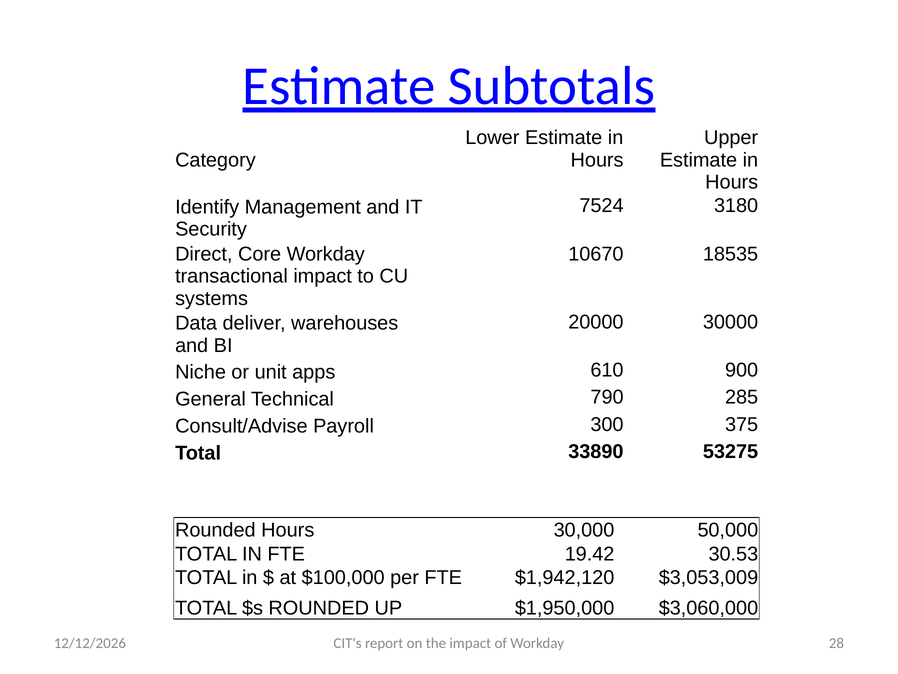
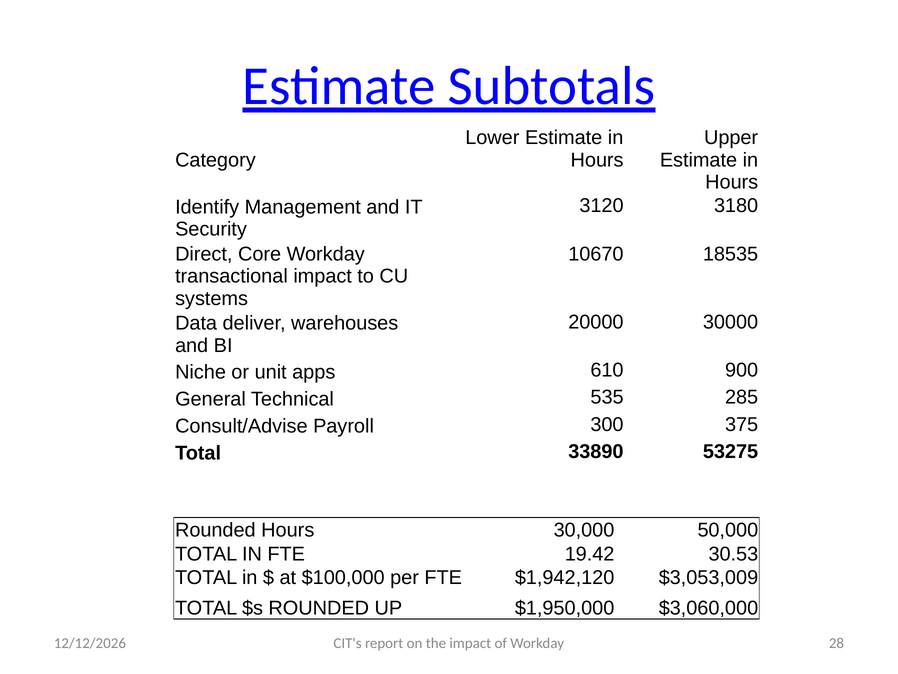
7524: 7524 -> 3120 (602, 206)
790: 790 -> 535 (607, 397)
